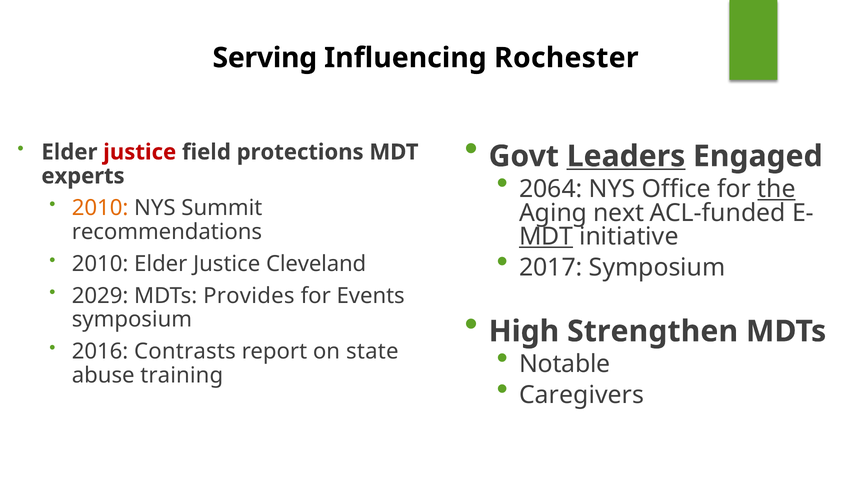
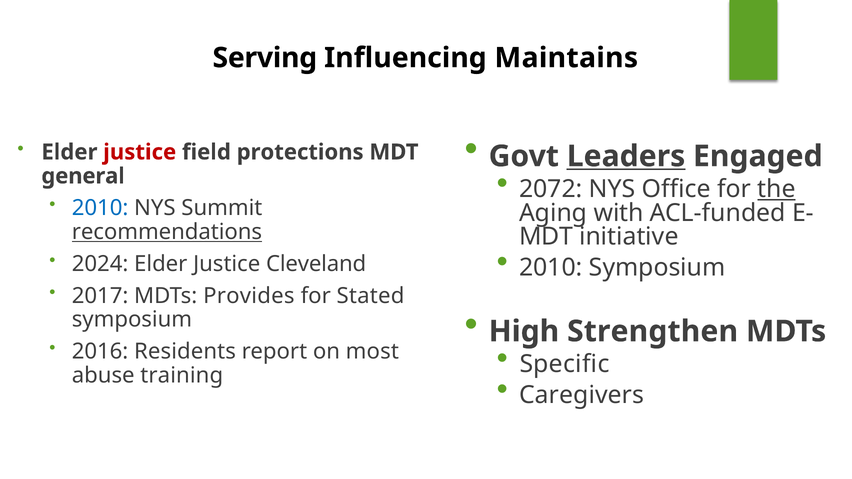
Rochester: Rochester -> Maintains (566, 58)
2064: 2064 -> 2072 (551, 189)
experts: experts -> general (83, 176)
2010 colour: orange -> blue (100, 208)
next: next -> with (619, 213)
recommendations underline: none -> present (167, 232)
MDT underline: present -> none (546, 237)
2017: 2017 -> 2010 (551, 268)
2010: 2010 -> 2024 (100, 264)
2029: 2029 -> 2017 (100, 296)
Events: Events -> Stated (371, 296)
Contrasts: Contrasts -> Residents (185, 352)
state: state -> most (372, 352)
Notable: Notable -> Specific (565, 364)
